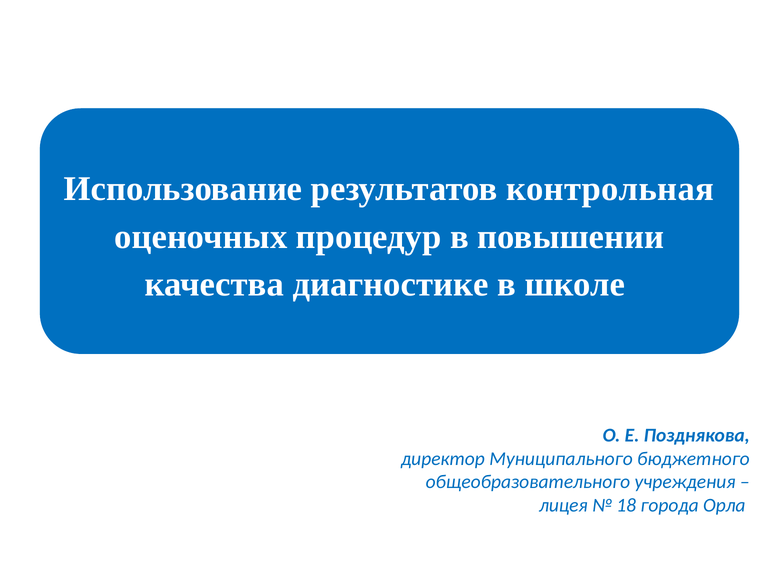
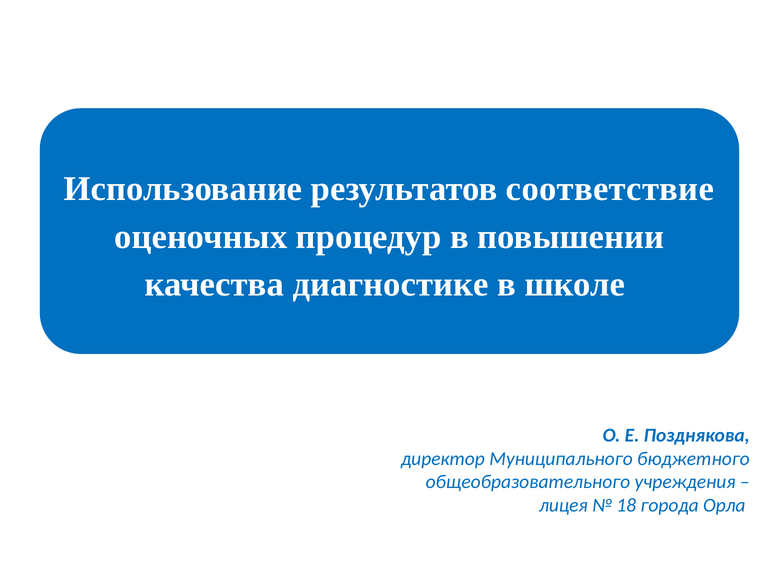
контрольная: контрольная -> соответствие (610, 189)
